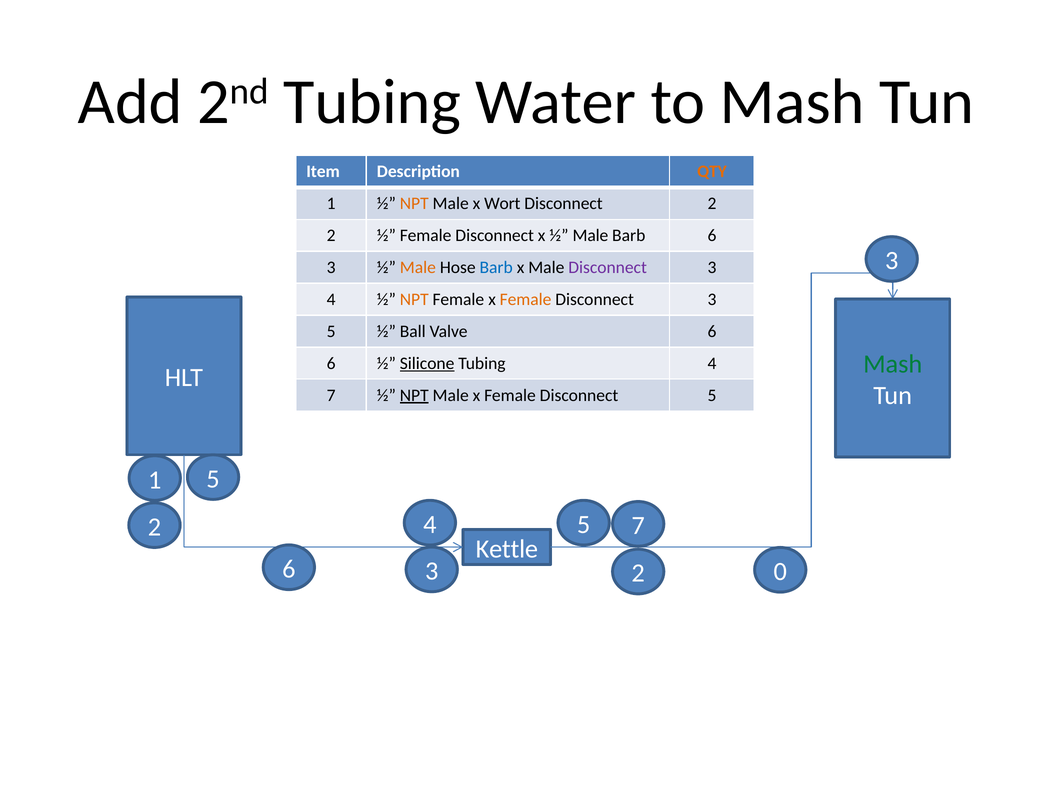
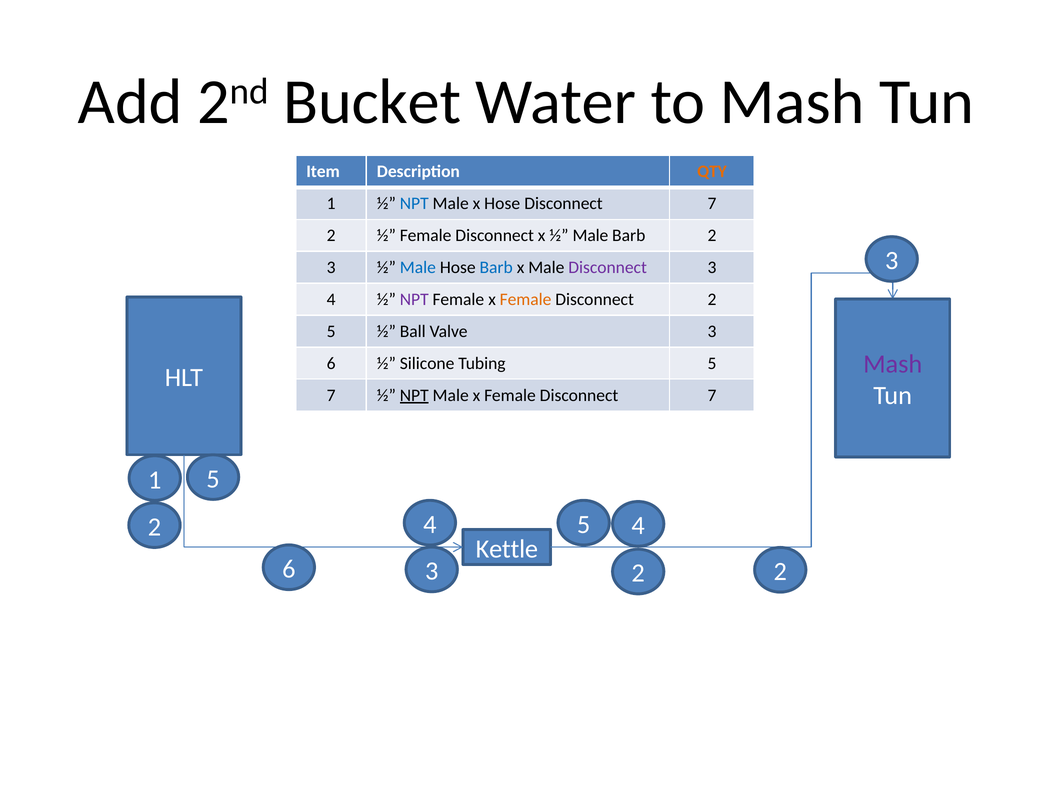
2nd Tubing: Tubing -> Bucket (372, 102)
NPT colour: orange -> blue (414, 204)
x Wort: Wort -> Hose (502, 204)
2: 2 -> 7 (712, 204)
Barb 6: 6 -> 2 (712, 236)
Male colour: orange -> blue (418, 268)
NPT colour: orange -> purple (414, 300)
3: 3 -> 2 (712, 300)
Valve 6: 6 -> 3 (712, 332)
Mash colour: green -> purple (893, 364)
Silicone underline: present -> none (427, 364)
Tubing 4: 4 -> 5 (712, 364)
Female Disconnect 5: 5 -> 7 (712, 396)
7: 7 -> 4 (638, 526)
6 0: 0 -> 2 (780, 572)
